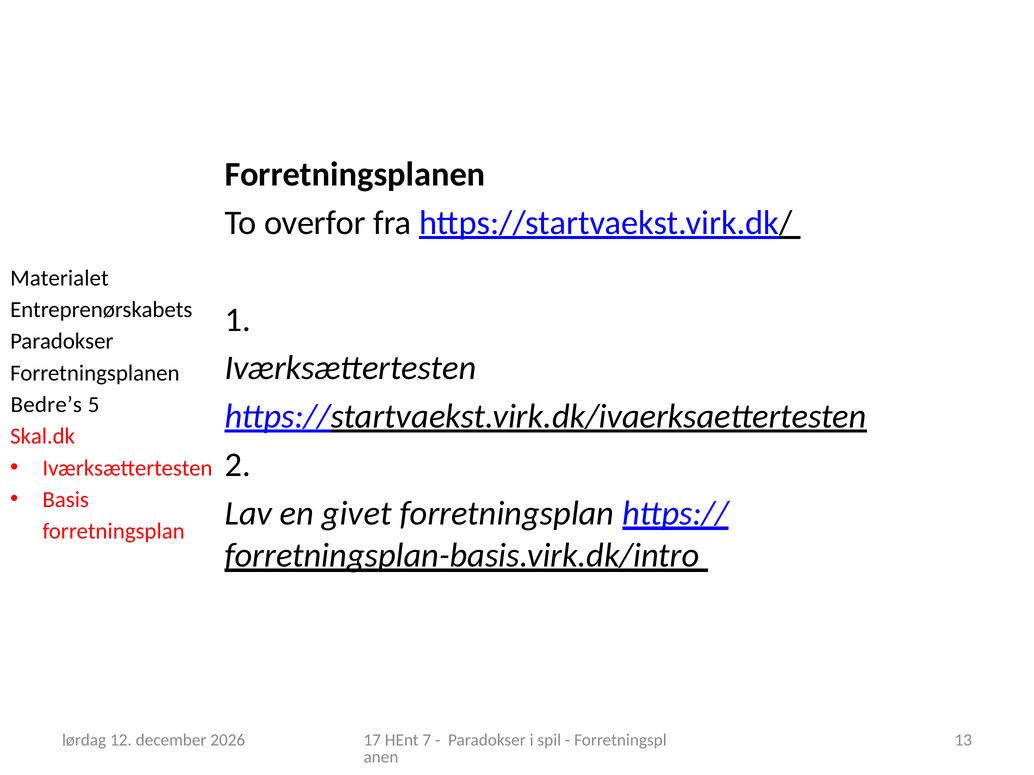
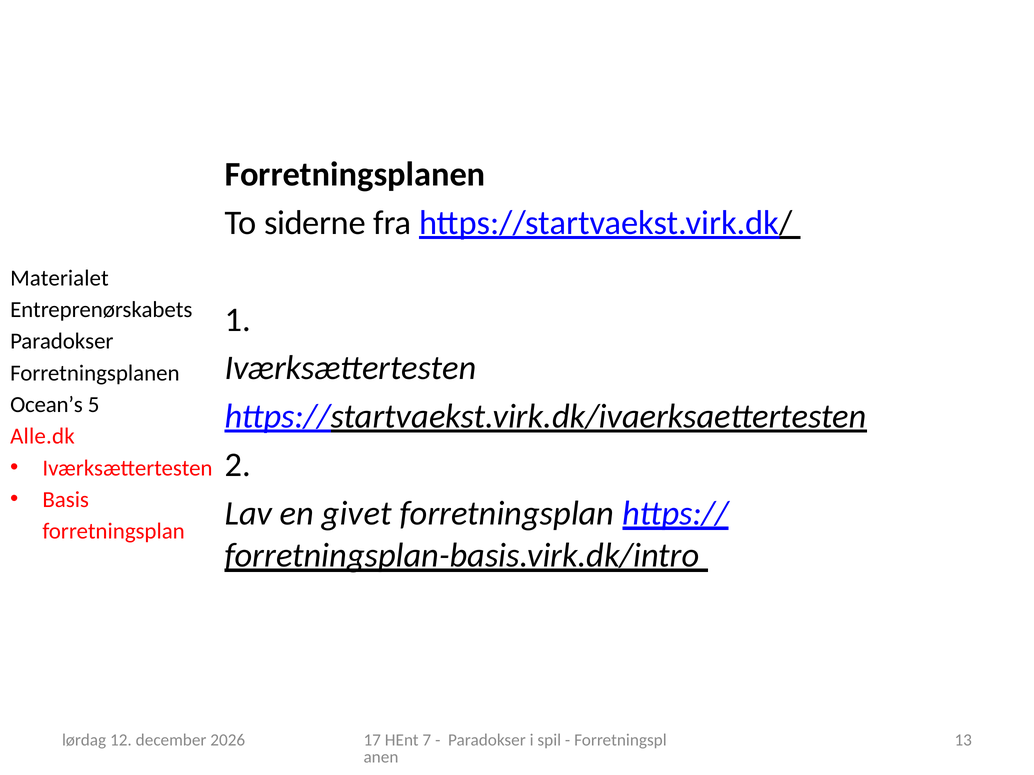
overfor: overfor -> siderne (315, 223)
Bedre’s: Bedre’s -> Ocean’s (46, 405)
Skal.dk: Skal.dk -> Alle.dk (42, 437)
